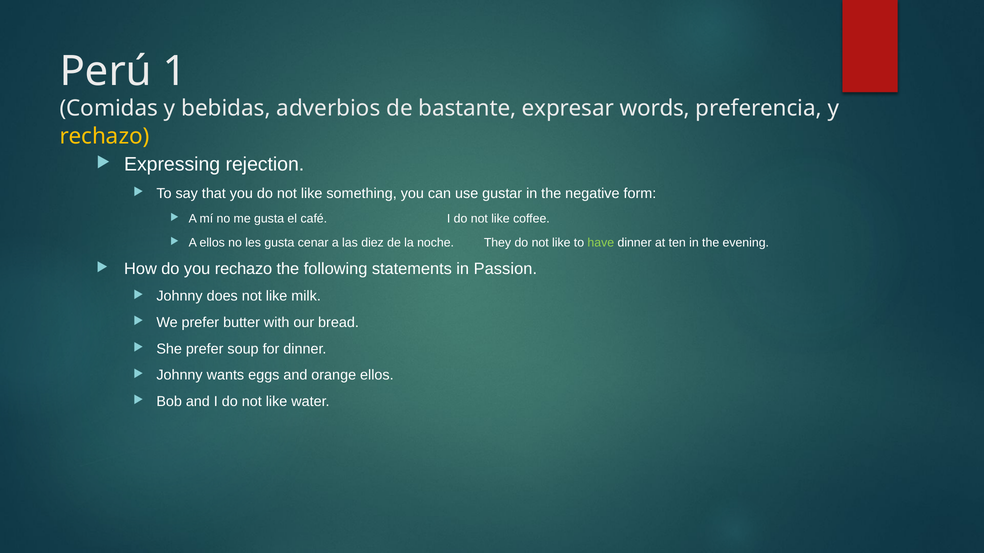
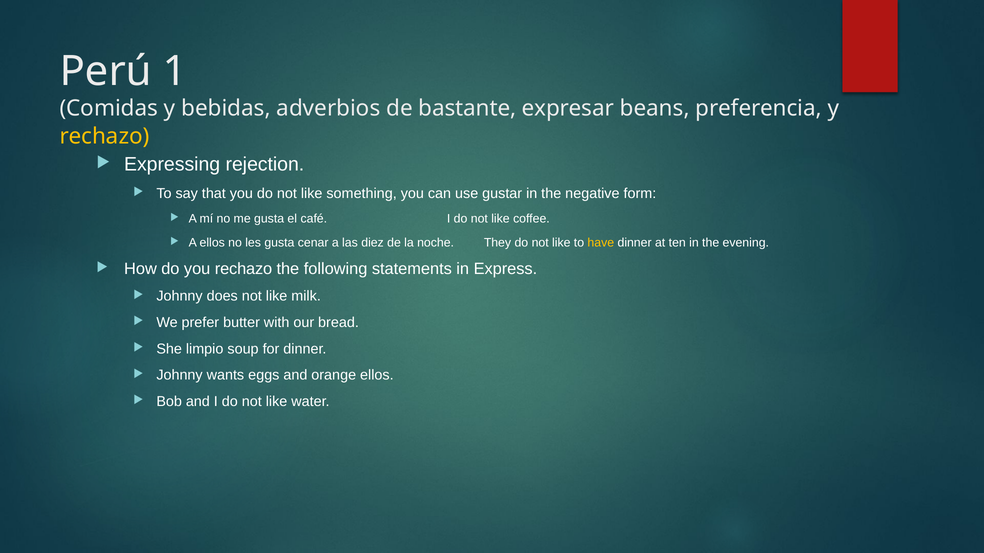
words: words -> beans (655, 109)
have colour: light green -> yellow (601, 243)
Passion: Passion -> Express (505, 269)
She prefer: prefer -> limpio (205, 349)
